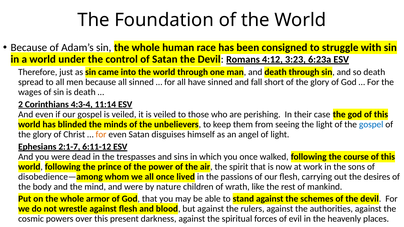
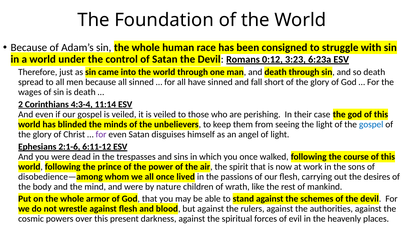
4:12: 4:12 -> 0:12 (272, 60)
for colour: orange -> purple (101, 134)
2:1-7: 2:1-7 -> 2:1-6 (69, 147)
